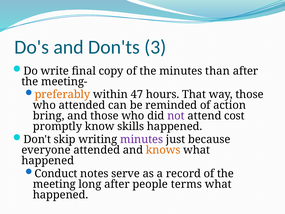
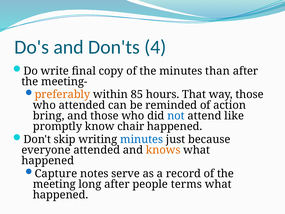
3: 3 -> 4 (155, 47)
47: 47 -> 85 (137, 94)
not colour: purple -> blue (176, 116)
cost: cost -> like (234, 116)
skills: skills -> chair (131, 126)
minutes colour: purple -> blue (142, 139)
Conduct: Conduct -> Capture (56, 173)
